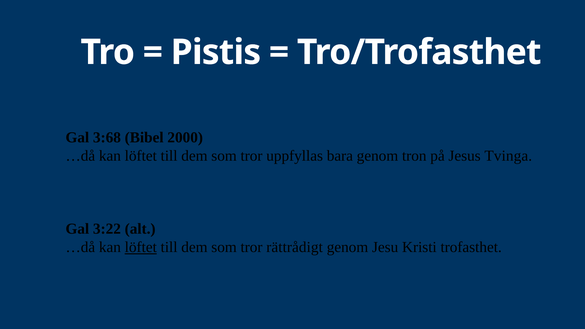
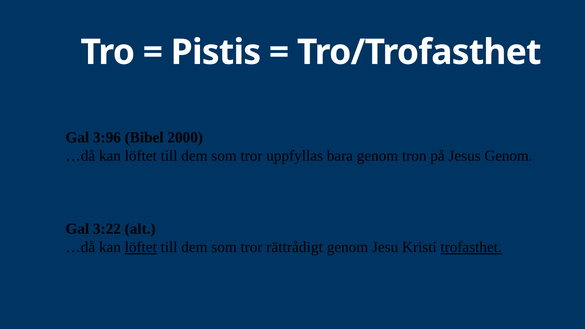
3:68: 3:68 -> 3:96 (107, 138)
Jesus Tvinga: Tvinga -> Genom (508, 156)
trofasthet underline: none -> present (471, 247)
